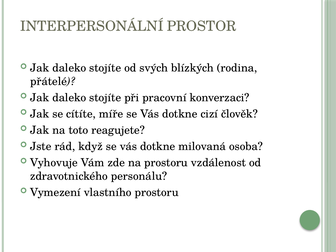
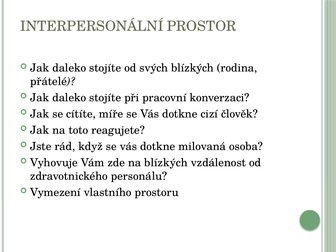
na prostoru: prostoru -> blízkých (166, 163)
